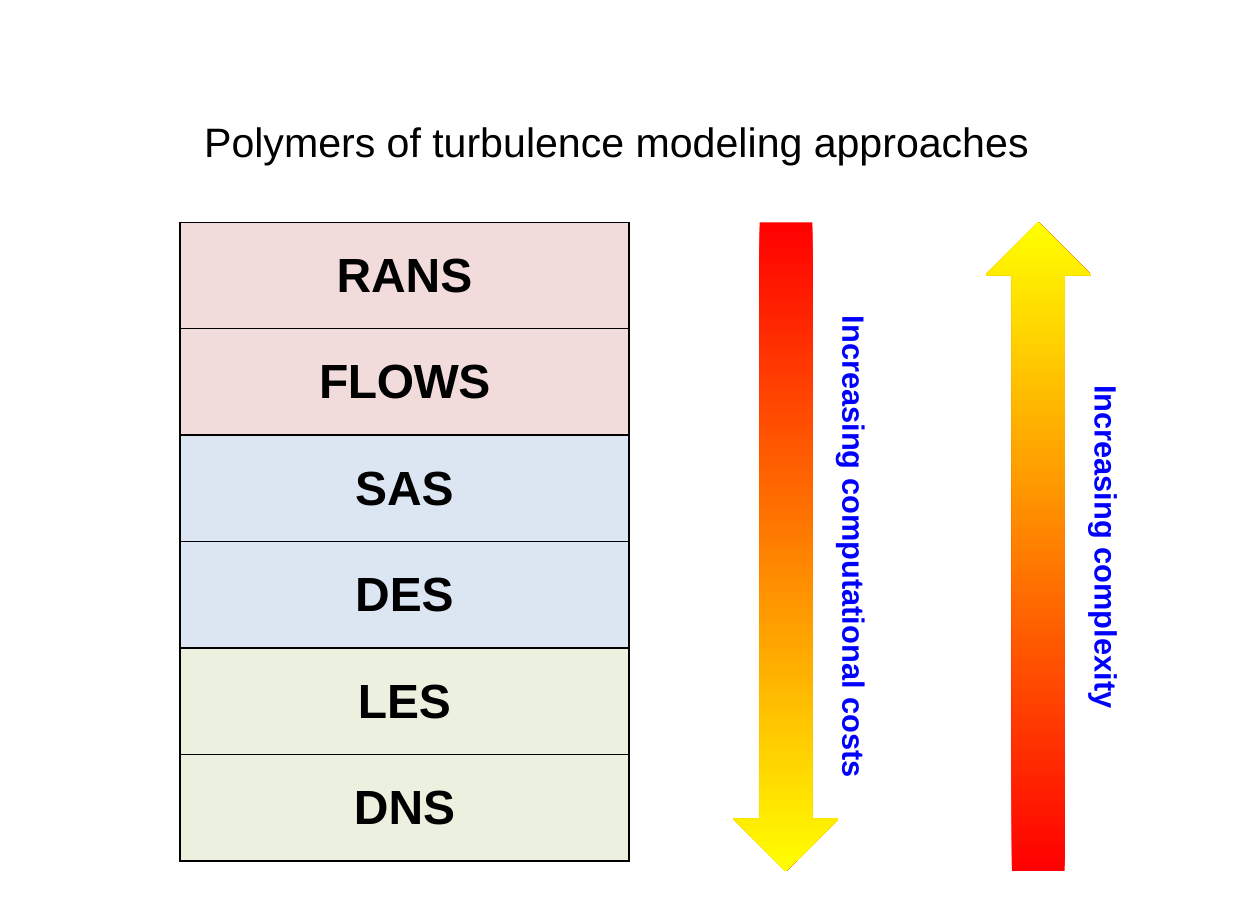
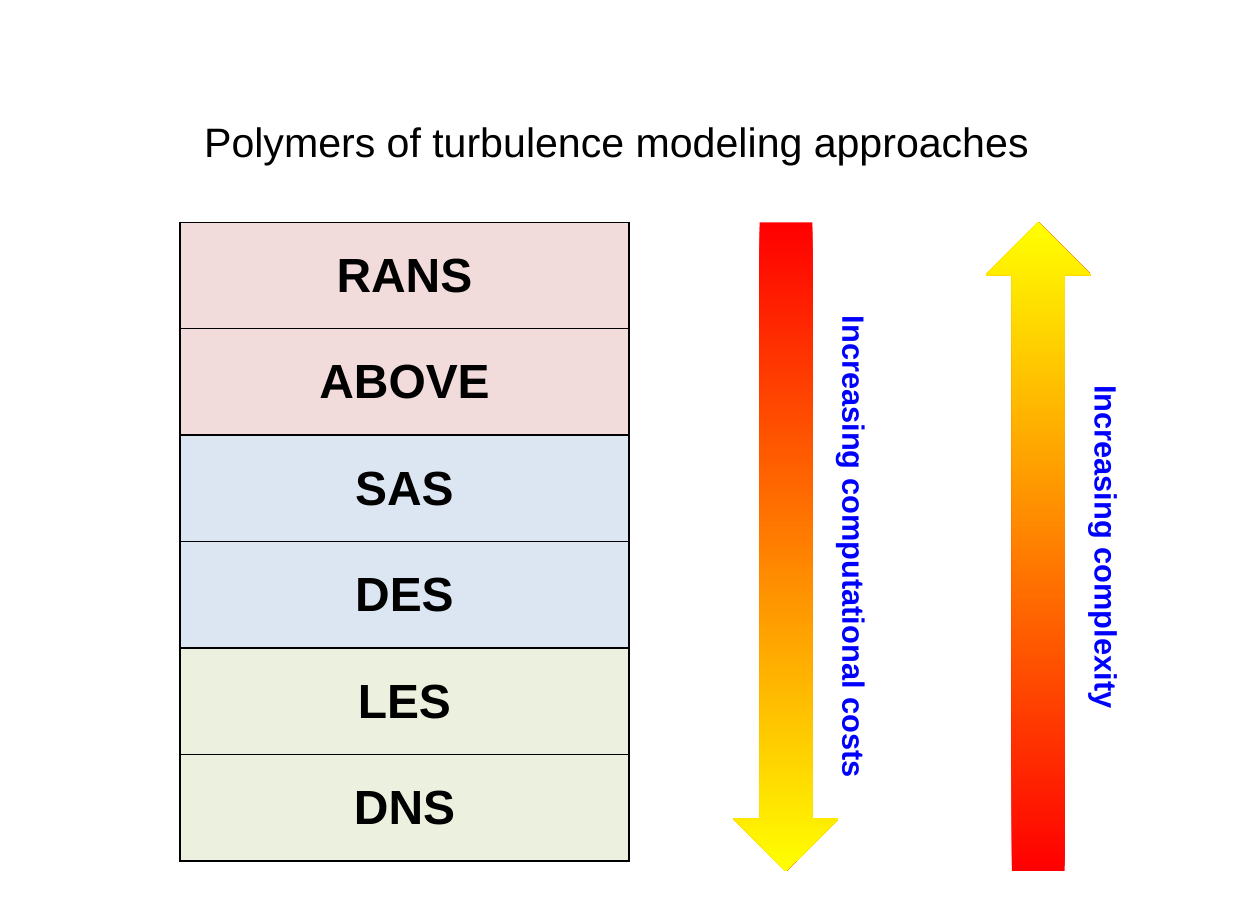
FLOWS: FLOWS -> ABOVE (405, 383)
